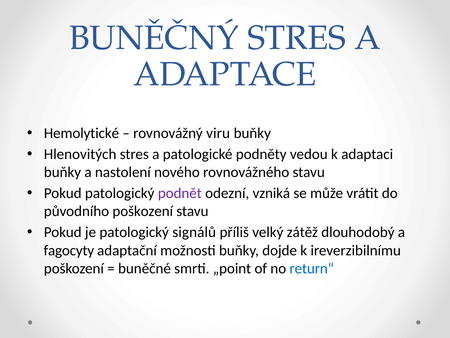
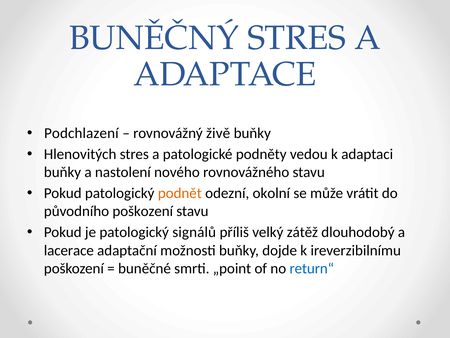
Hemolytické: Hemolytické -> Podchlazení (81, 133)
viru: viru -> živě (218, 133)
podnět colour: purple -> orange (180, 193)
vzniká: vzniká -> okolní (271, 193)
fagocyty: fagocyty -> lacerace (69, 250)
